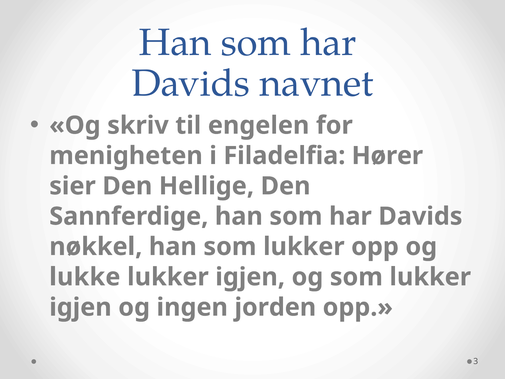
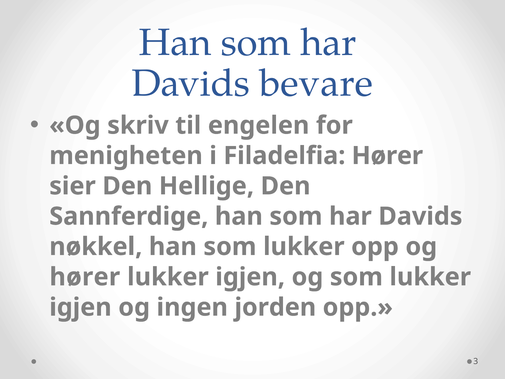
navnet: navnet -> bevare (316, 83)
lukke: lukke -> hører (85, 277)
